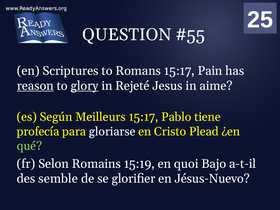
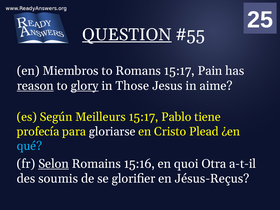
QUESTION underline: none -> present (127, 35)
Scriptures: Scriptures -> Miembros (71, 71)
Rejeté: Rejeté -> Those (132, 86)
qué colour: light green -> light blue (29, 146)
Selon underline: none -> present (54, 164)
15:19: 15:19 -> 15:16 (139, 164)
Bajo: Bajo -> Otra (214, 164)
semble: semble -> soumis (58, 179)
Jésus-Nuevo: Jésus-Nuevo -> Jésus-Reçus (212, 179)
